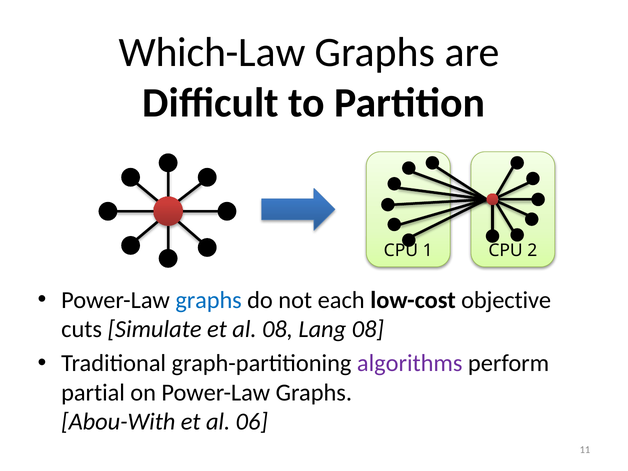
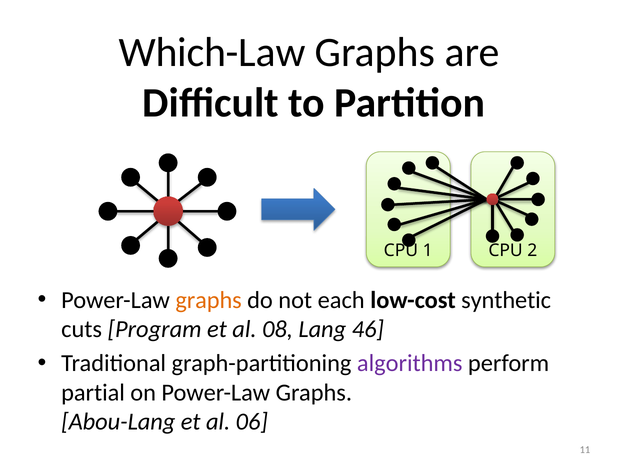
graphs colour: blue -> orange (209, 300)
objective: objective -> synthetic (506, 300)
Simulate: Simulate -> Program (155, 329)
Lang 08: 08 -> 46 (368, 329)
Abou-With: Abou-With -> Abou-Lang (118, 422)
